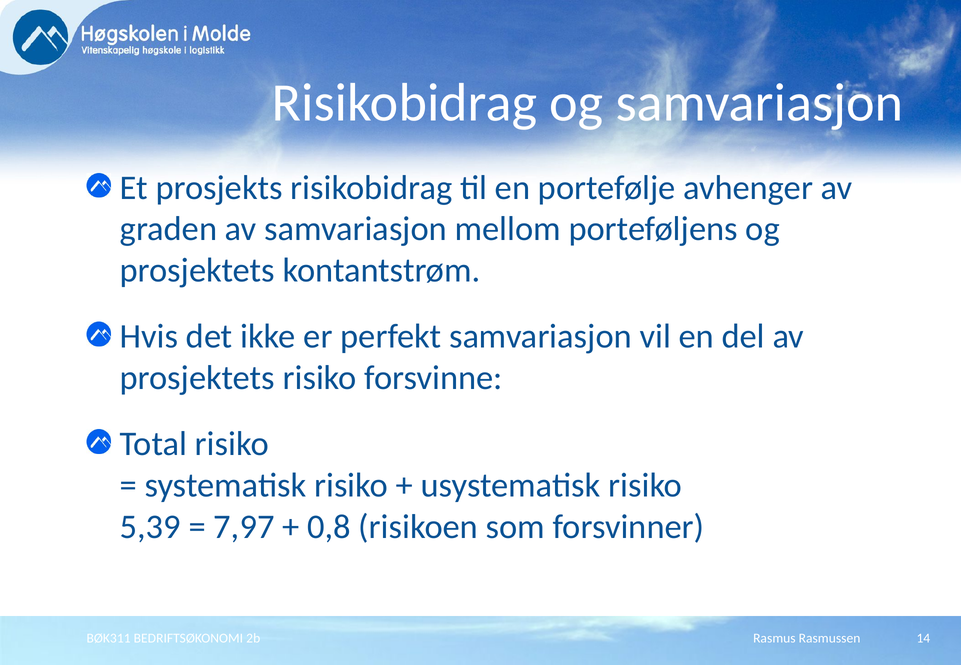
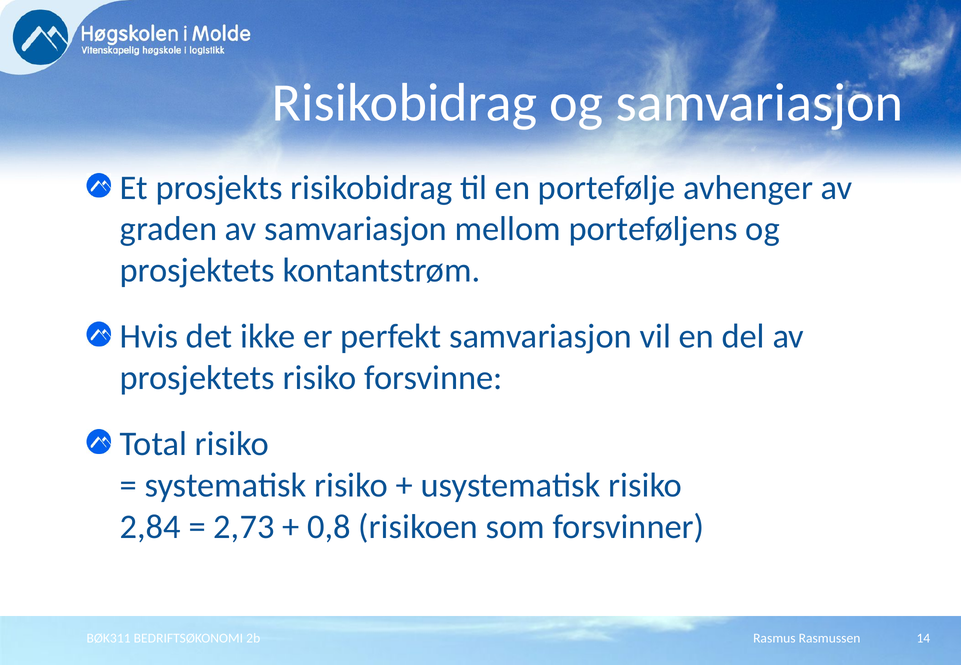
5,39: 5,39 -> 2,84 (150, 527)
7,97: 7,97 -> 2,73 (244, 527)
